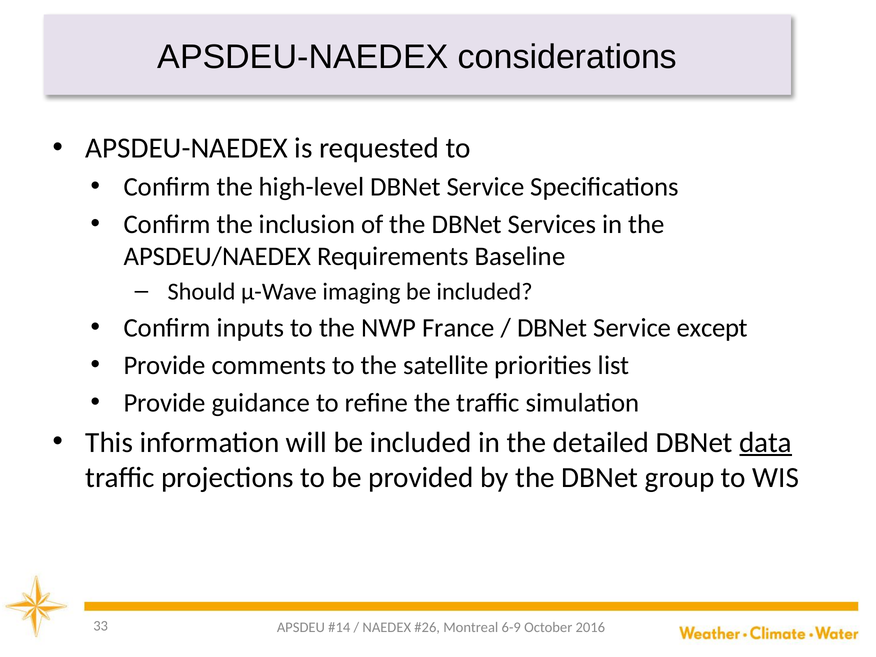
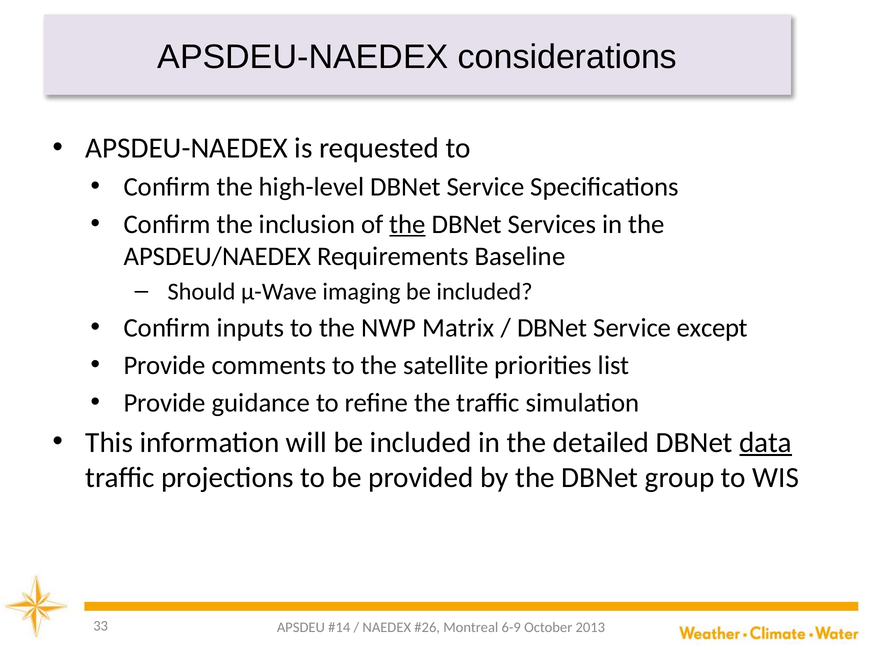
the underline: none -> present (408, 224)
France: France -> Matrix (458, 328)
2016: 2016 -> 2013 (590, 627)
